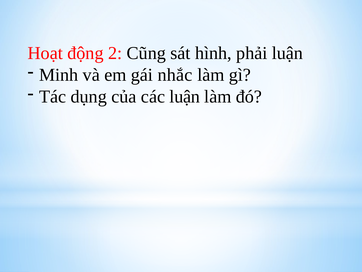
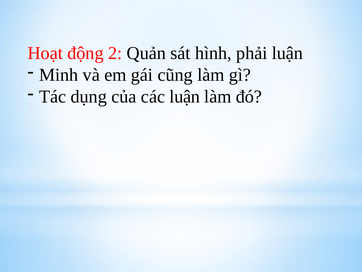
Cũng: Cũng -> Quản (146, 53)
nhắc: nhắc -> cũng (175, 75)
